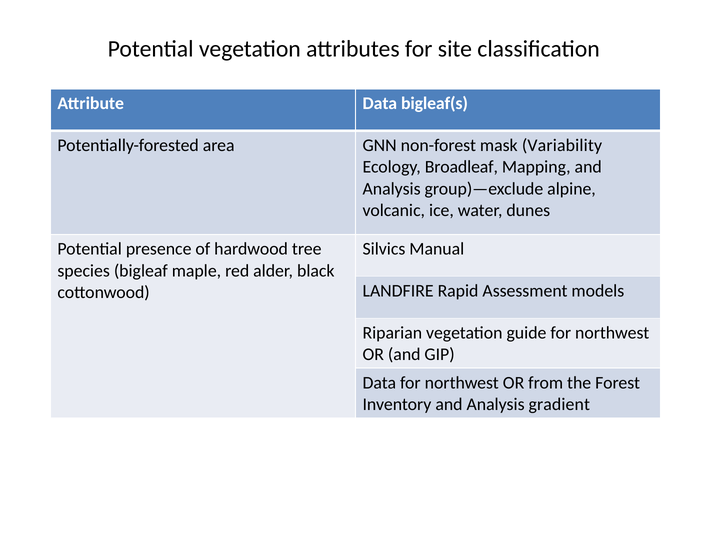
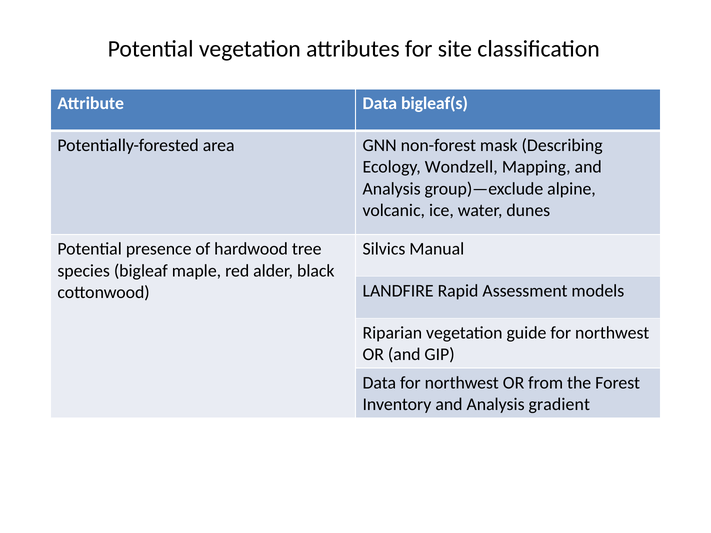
Variability: Variability -> Describing (562, 145)
Broadleaf: Broadleaf -> Wondzell (461, 167)
